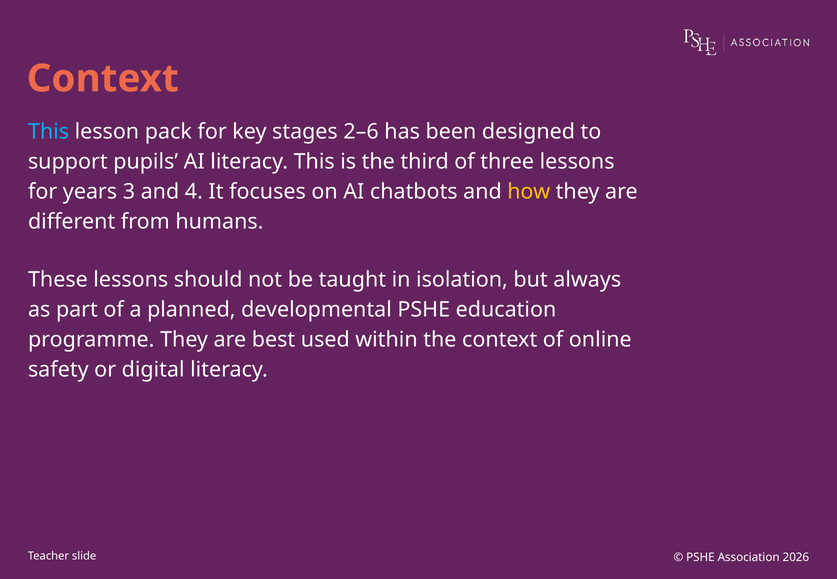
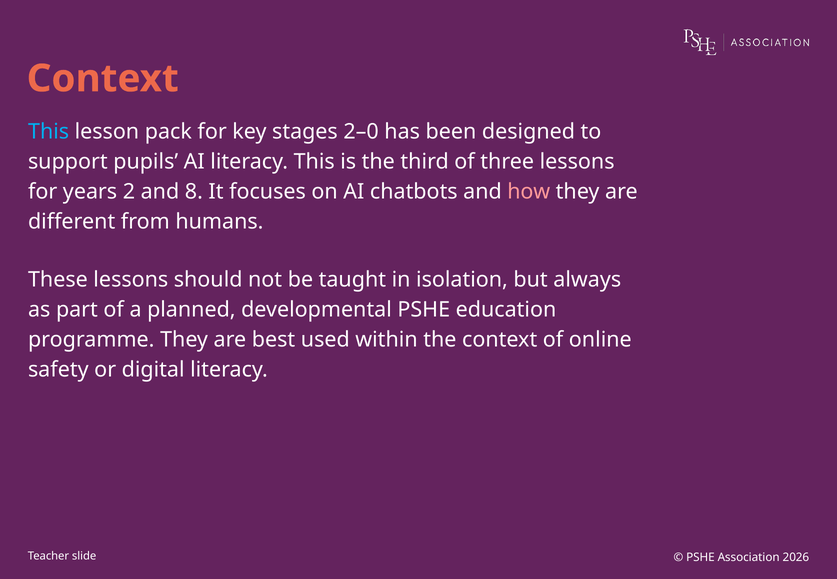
2–6: 2–6 -> 2–0 (361, 132)
3: 3 -> 2 (129, 192)
4: 4 -> 8 (194, 192)
how colour: yellow -> pink (529, 192)
